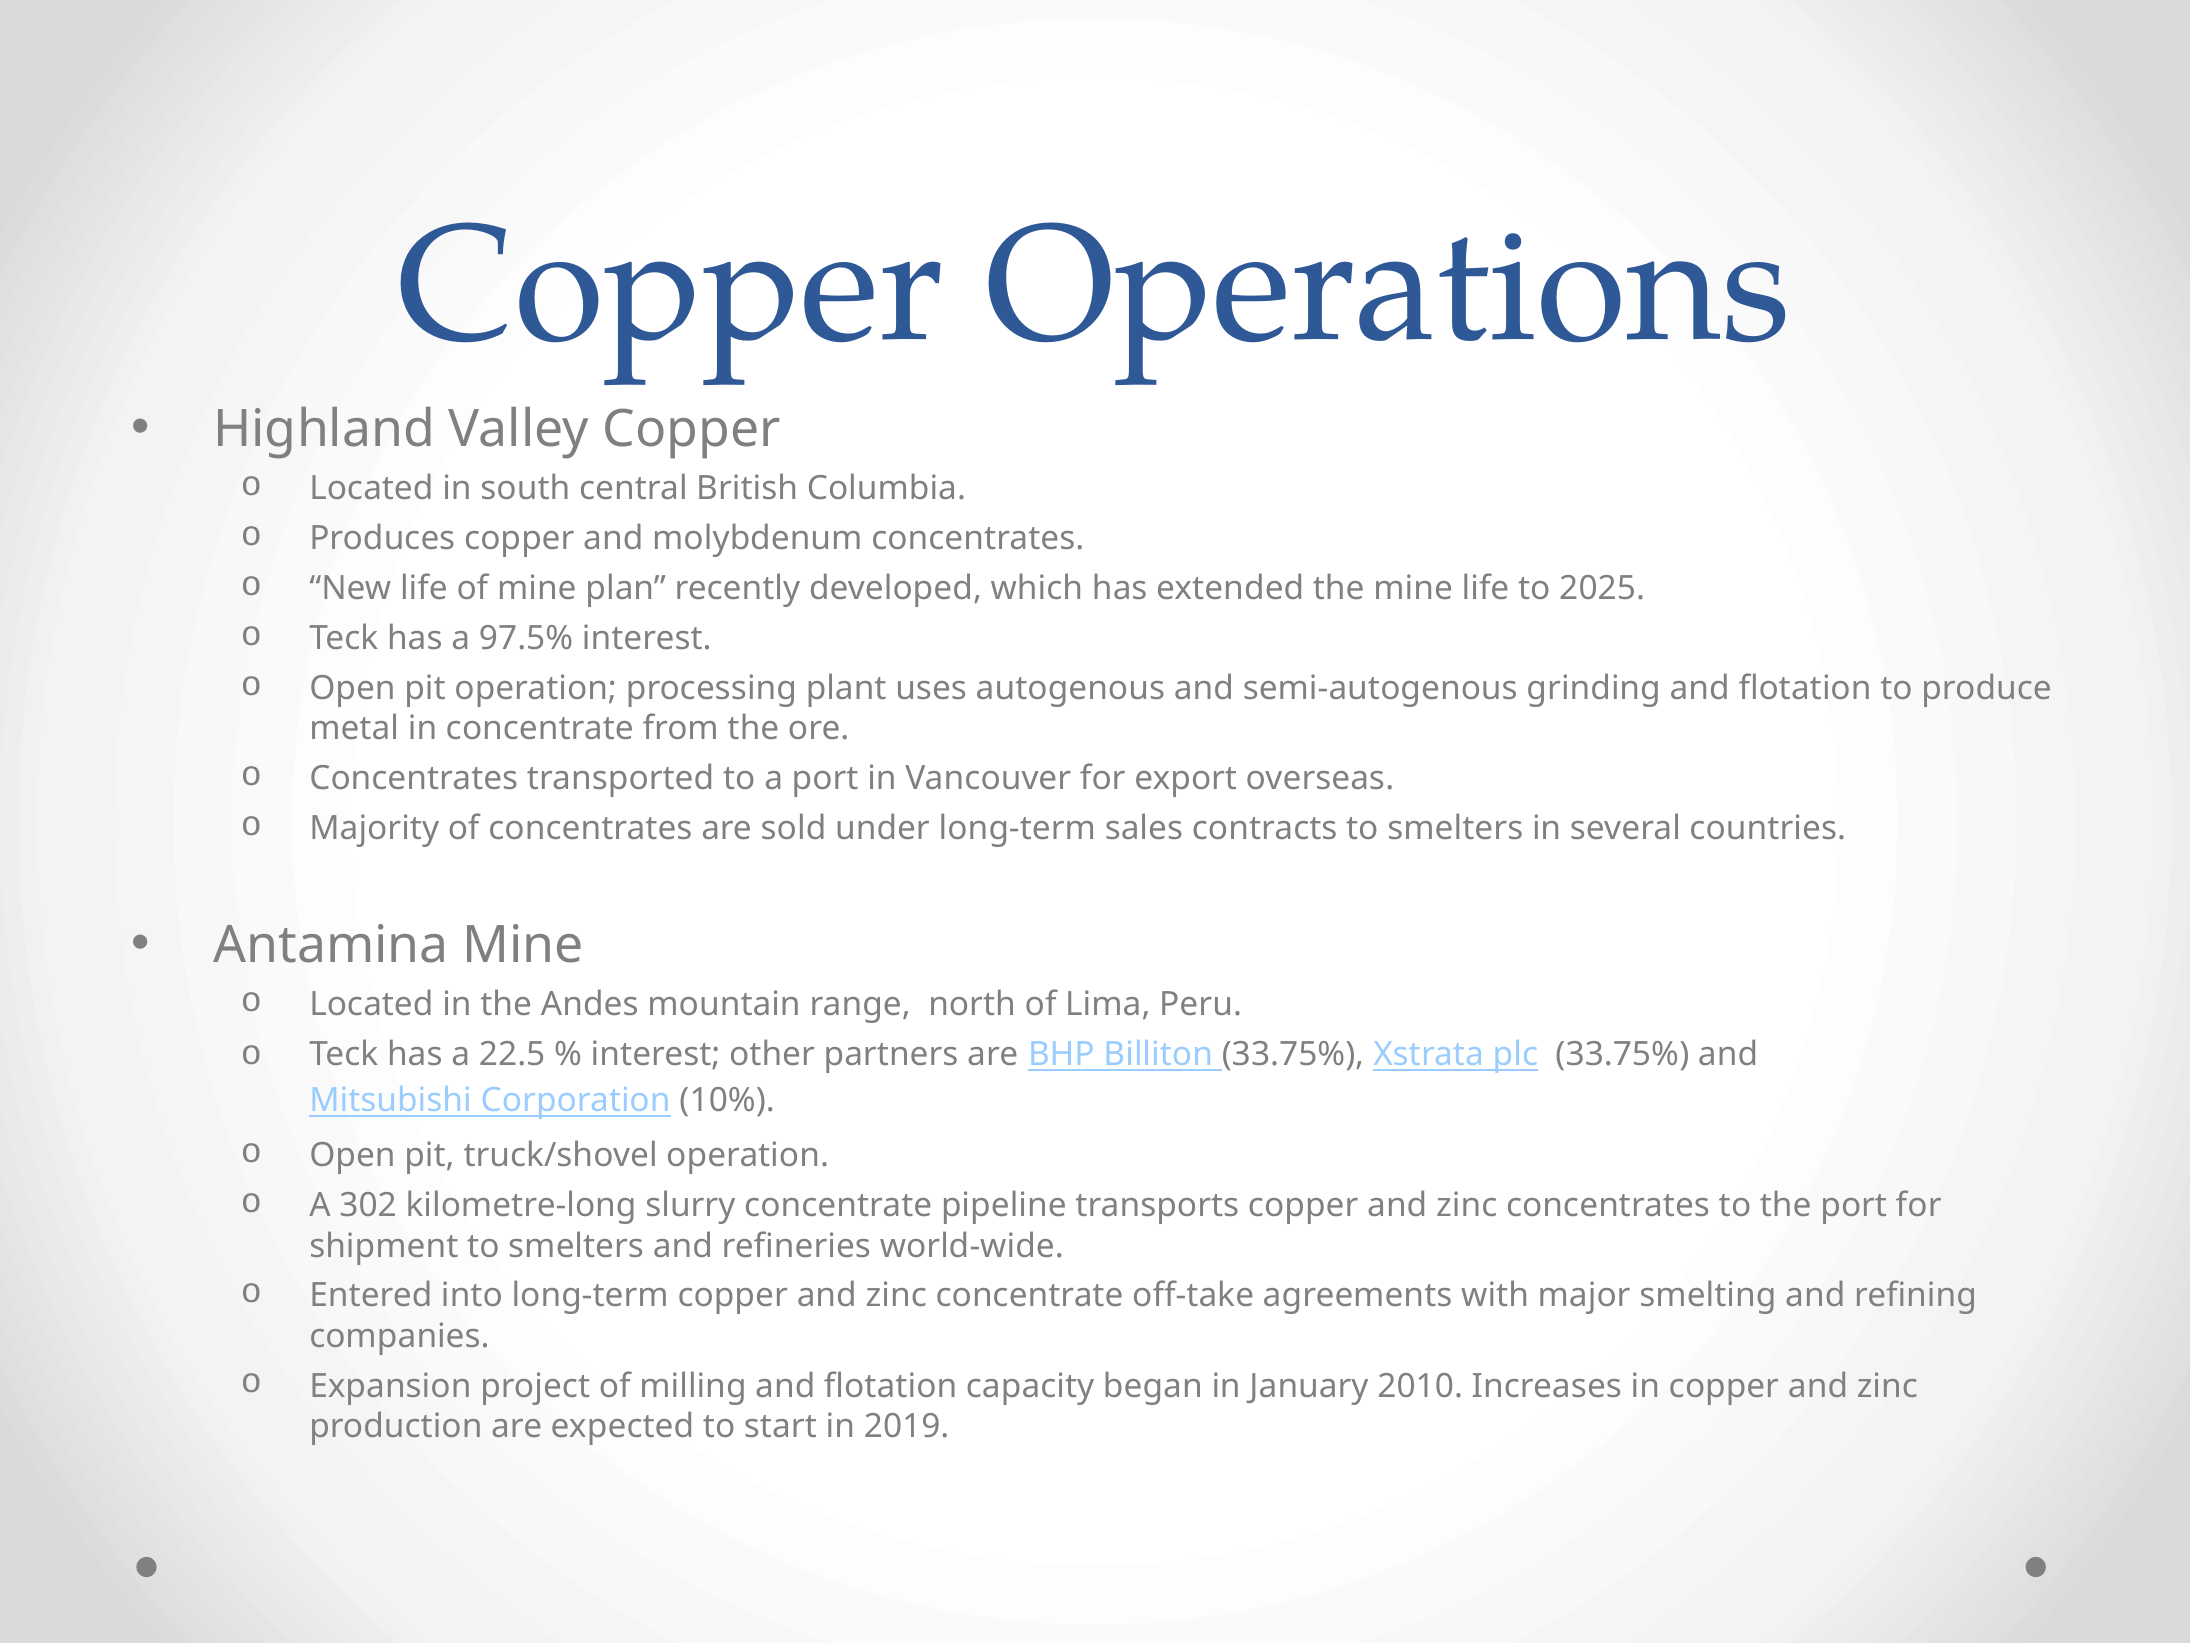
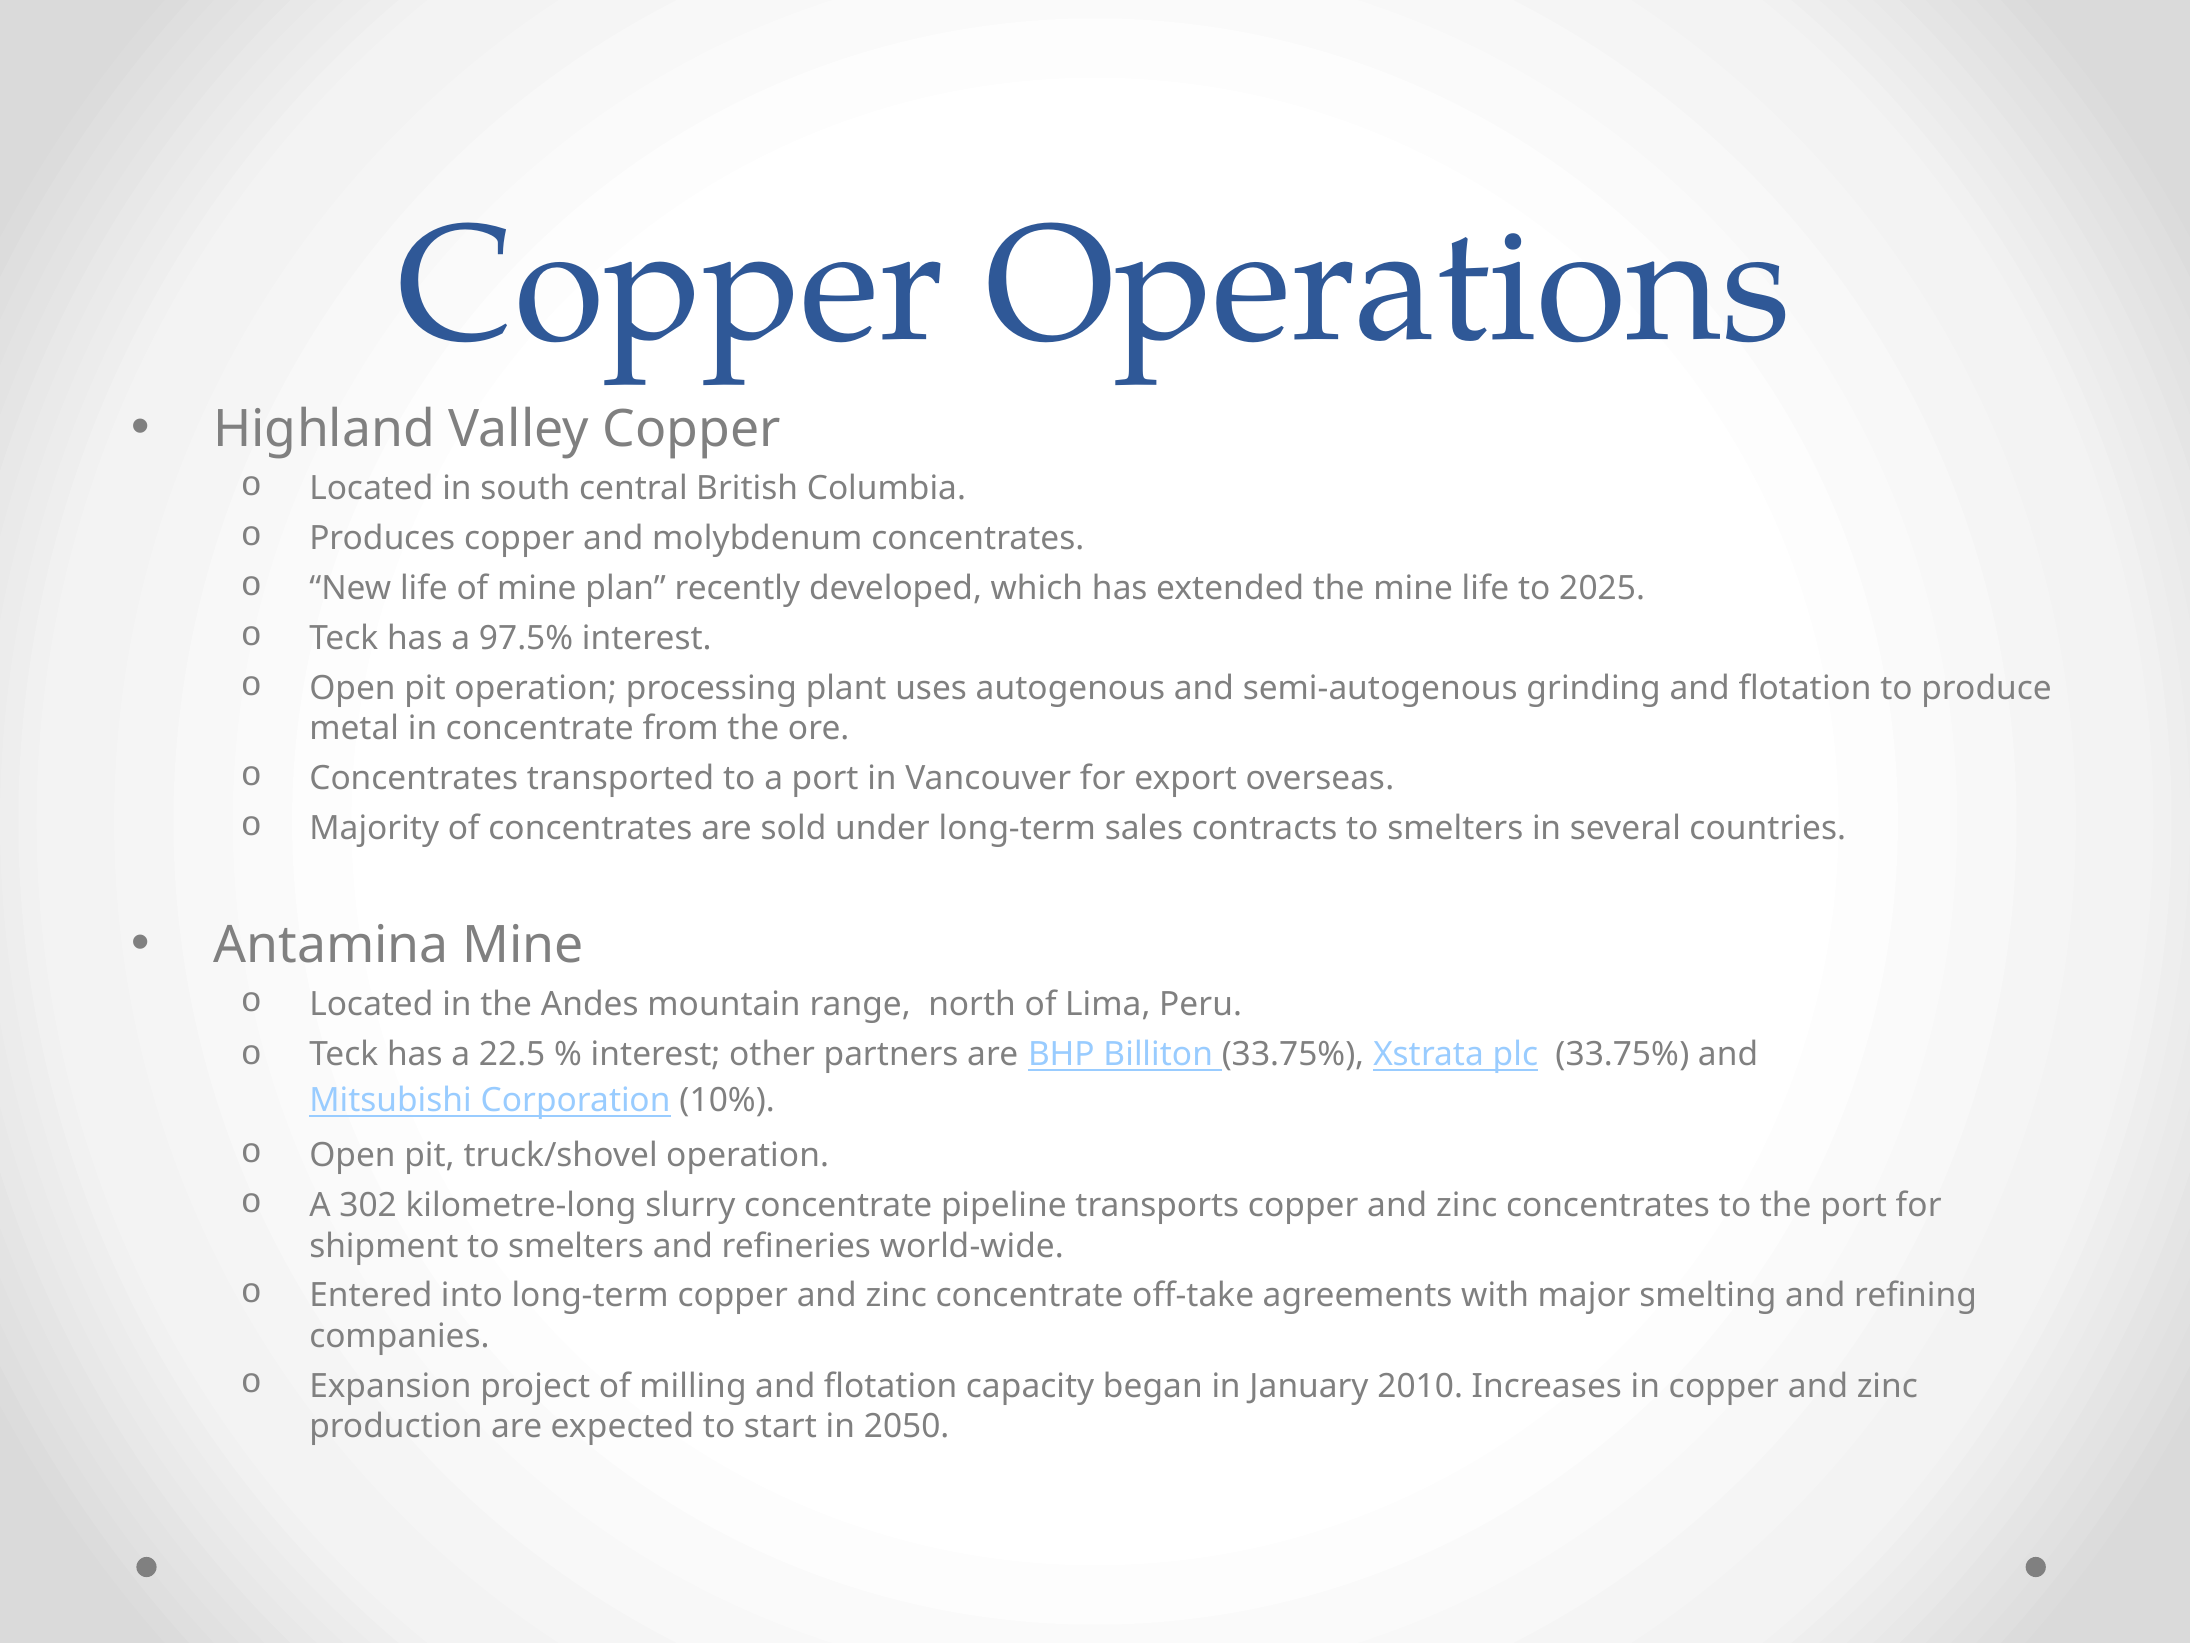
2019: 2019 -> 2050 (907, 1426)
